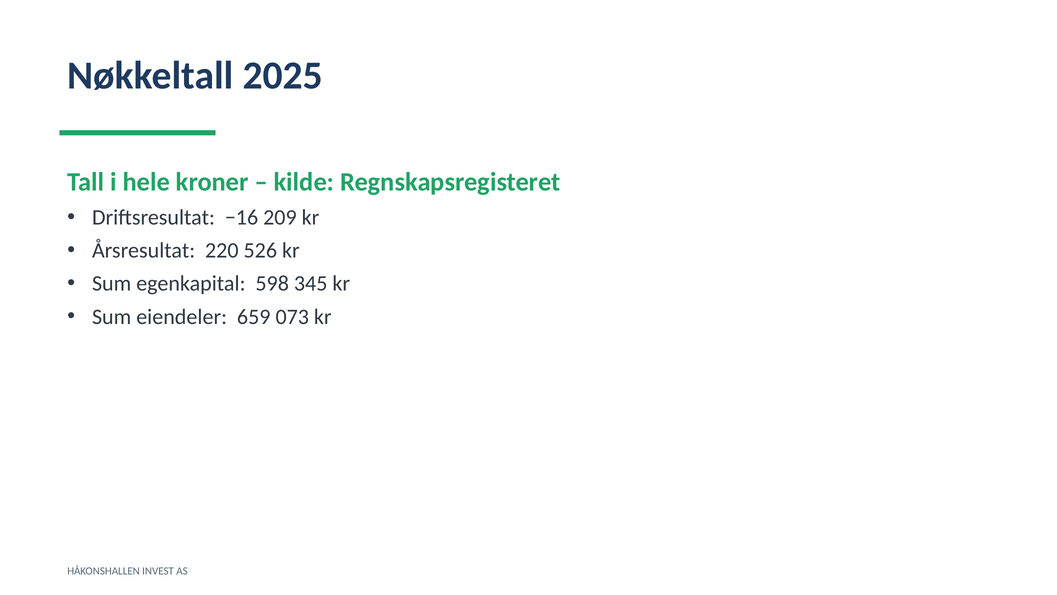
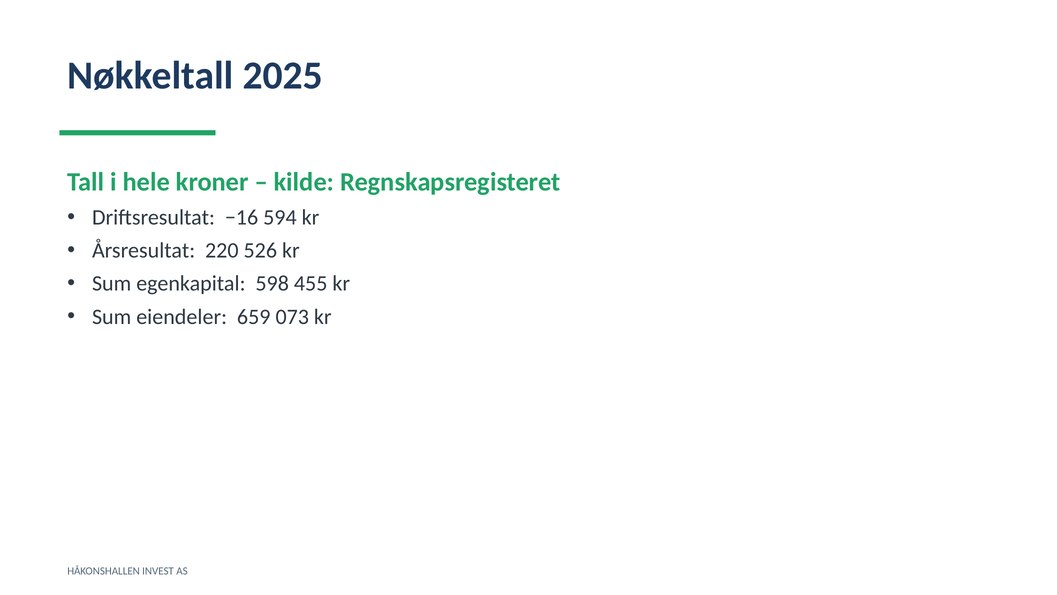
209: 209 -> 594 (280, 217)
345: 345 -> 455 (311, 283)
